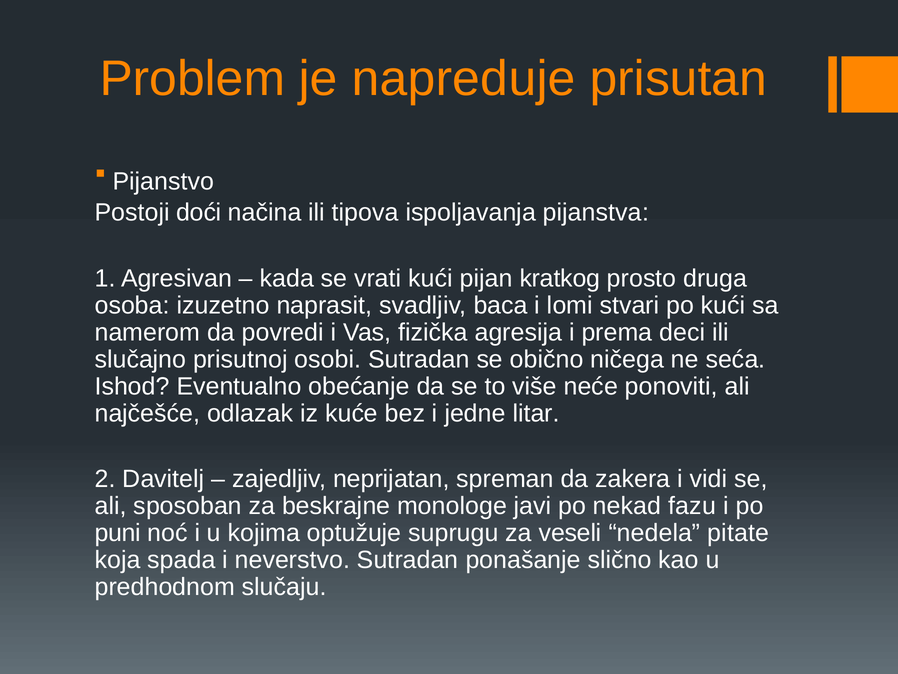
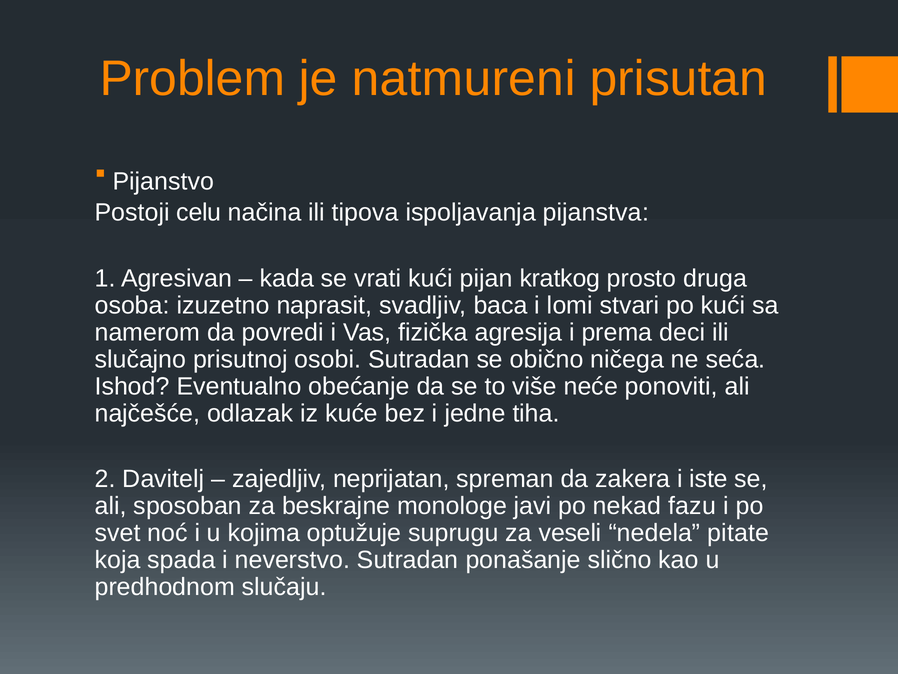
napreduje: napreduje -> natmureni (464, 79)
doći: doći -> celu (199, 213)
litar: litar -> tiha (536, 413)
vidi: vidi -> iste (709, 479)
puni: puni -> svet (118, 533)
